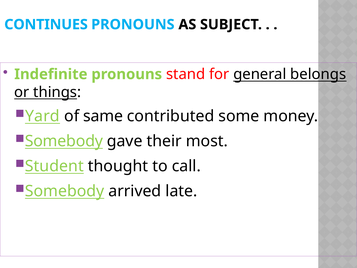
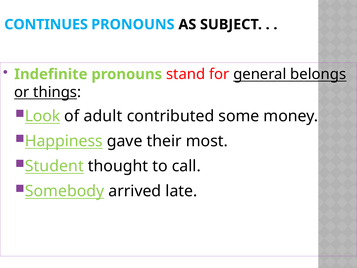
Yard: Yard -> Look (43, 116)
same: same -> adult (103, 116)
Somebody: Somebody -> Happiness (64, 141)
